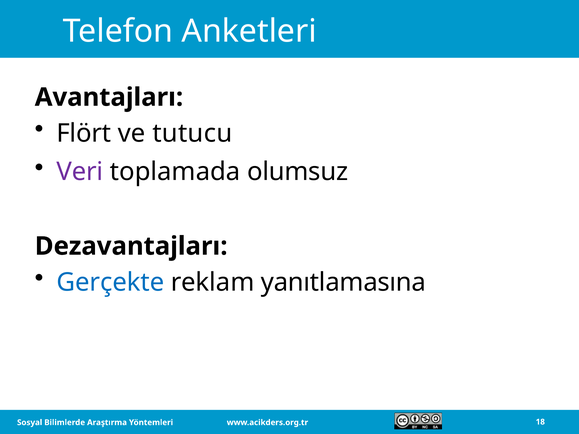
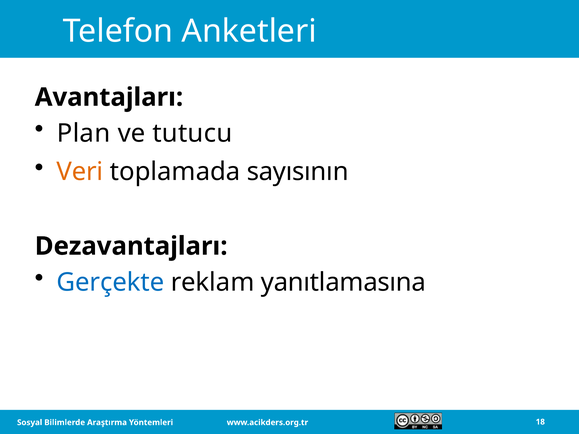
Flört: Flört -> Plan (84, 133)
Veri colour: purple -> orange (80, 172)
olumsuz: olumsuz -> sayısının (298, 172)
